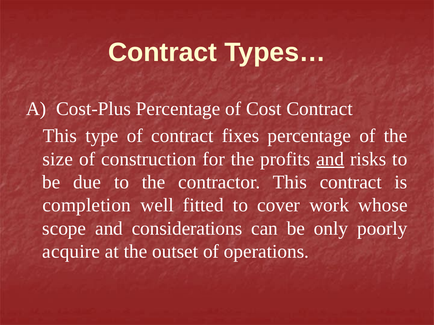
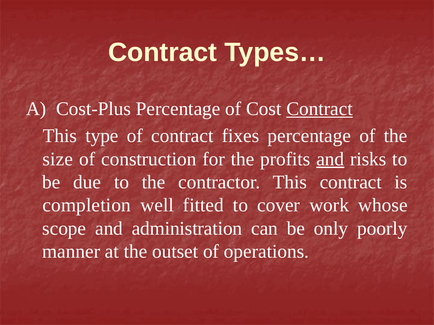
Contract underline: none -> present (320, 109)
considerations: considerations -> administration (187, 229)
acquire: acquire -> manner (71, 252)
